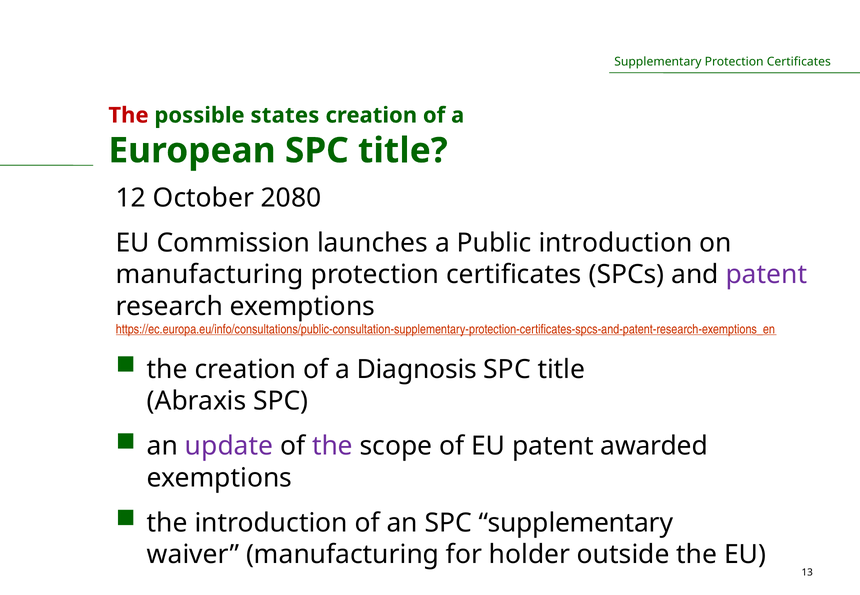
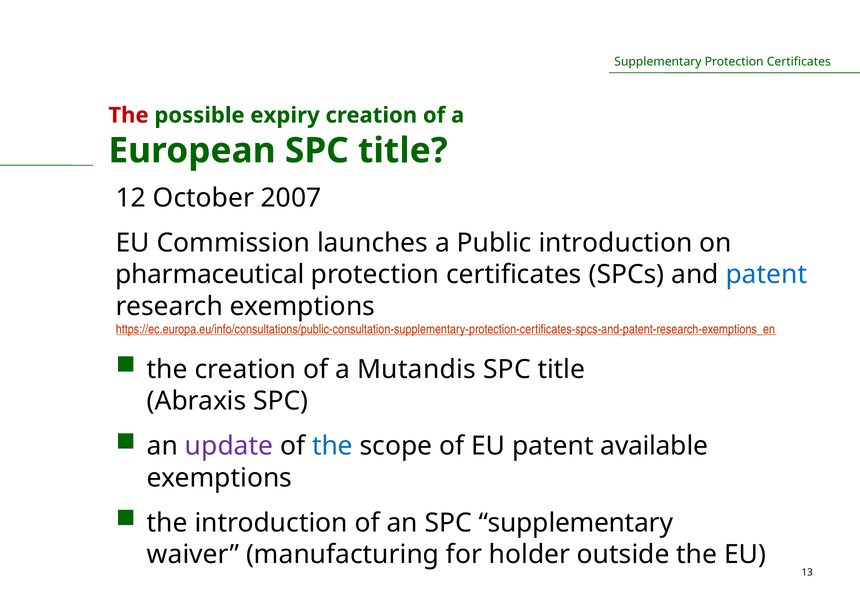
states: states -> expiry (285, 115)
2080: 2080 -> 2007 (291, 198)
manufacturing: manufacturing -> pharmaceutical (210, 275)
patent colour: purple -> blue (766, 275)
Diagnosis: Diagnosis -> Mutandis (417, 370)
the colour: purple -> blue (332, 446)
awarded: awarded -> available (654, 446)
